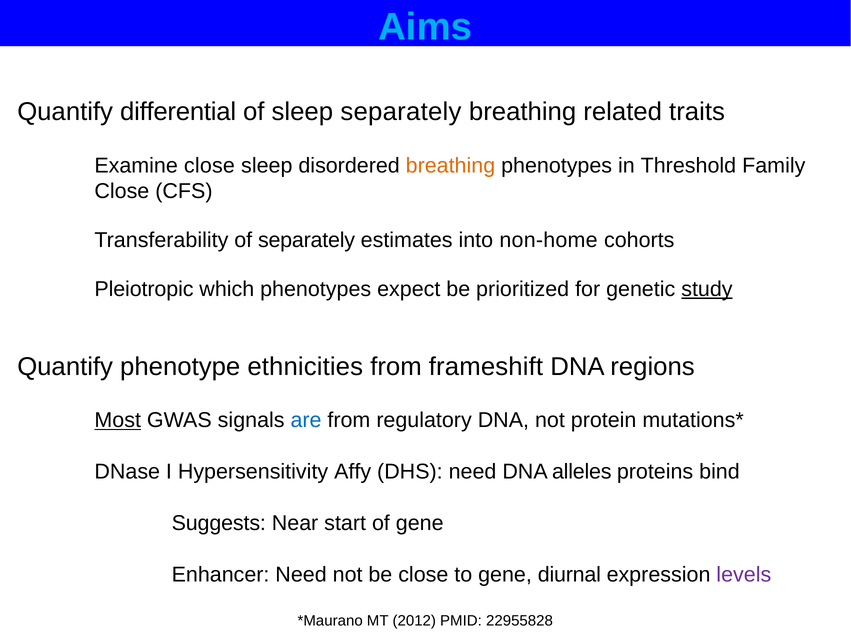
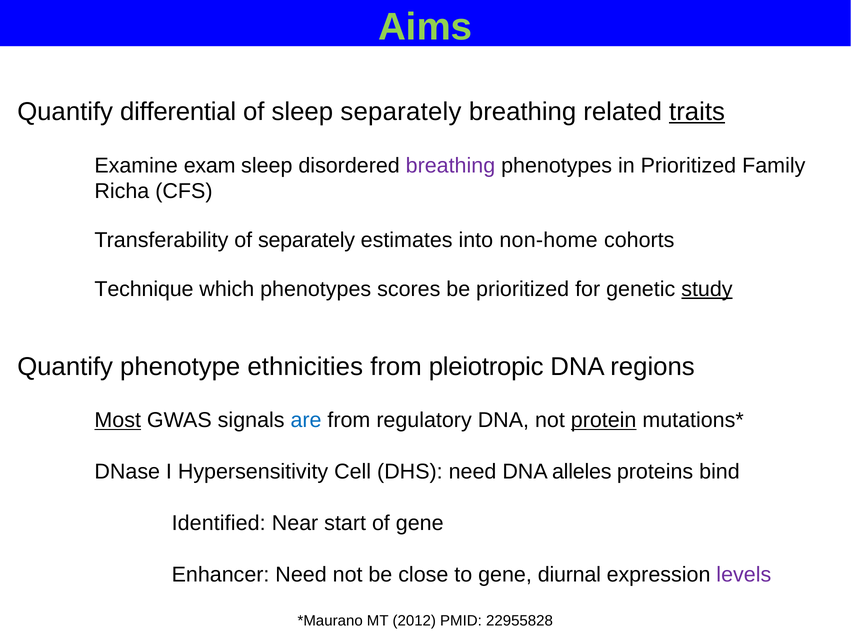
Aims colour: light blue -> light green (425, 27)
traits underline: none -> present (697, 112)
Examine close: close -> exam (210, 166)
breathing colour: orange -> purple (450, 166)
in Threshold: Threshold -> Prioritized (688, 166)
Close: Close -> Richa (122, 191)
Pleiotropic: Pleiotropic -> Technique (144, 289)
expect: expect -> scores (409, 289)
frameshift: frameshift -> pleiotropic (486, 367)
protein underline: none -> present (604, 420)
Affy: Affy -> Cell (353, 472)
Suggests: Suggests -> Identified (219, 523)
